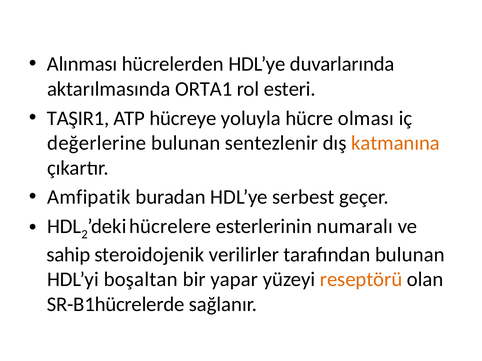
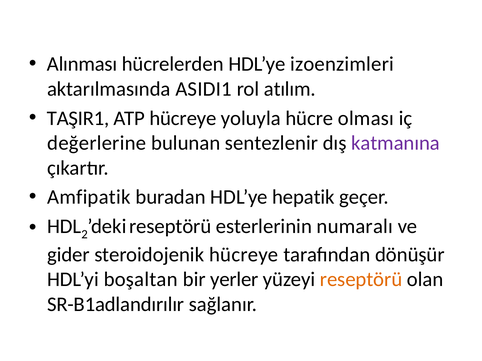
duvarlarında: duvarlarında -> izoenzimleri (342, 64)
ORTA1: ORTA1 -> ASIDI1 (204, 89)
esteri: esteri -> atılım (290, 89)
katmanına colour: orange -> purple (396, 143)
serbest: serbest -> hepatik (303, 197)
hücrelere: hücrelere -> reseptörü (170, 227)
sahip: sahip -> gider (68, 255)
steroidojenik verilirler: verilirler -> hücreye (244, 255)
tarafından bulunan: bulunan -> dönüşür (410, 255)
yapar: yapar -> yerler (234, 280)
SR-B1hücrelerde: SR-B1hücrelerde -> SR-B1adlandırılır (116, 305)
